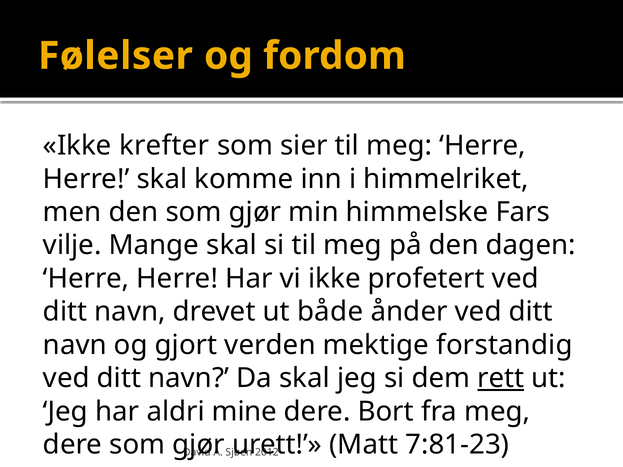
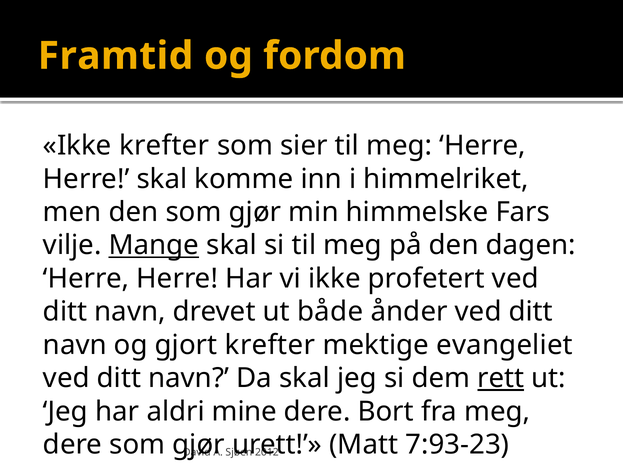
Følelser: Følelser -> Framtid (115, 56)
Mange underline: none -> present (154, 245)
gjort verden: verden -> krefter (270, 345)
forstandig: forstandig -> evangeliet (505, 345)
7:81-23: 7:81-23 -> 7:93-23 (457, 445)
